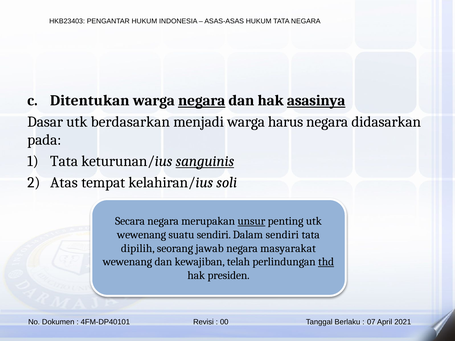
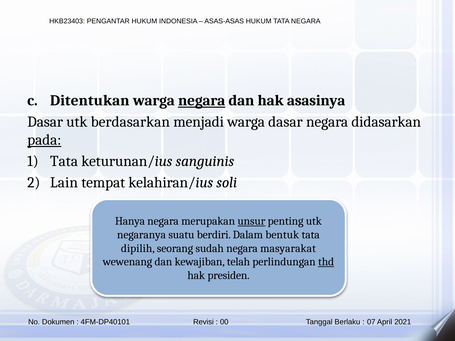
asasinya underline: present -> none (316, 101)
warga harus: harus -> dasar (285, 122)
pada underline: none -> present (44, 140)
sanguinis underline: present -> none (205, 161)
Atas: Atas -> Lain (64, 183)
Secara: Secara -> Hanya (130, 221)
wewenang: wewenang -> negaranya (142, 235)
suatu sendiri: sendiri -> berdiri (214, 235)
Dalam sendiri: sendiri -> bentuk (282, 235)
jawab: jawab -> sudah (210, 248)
